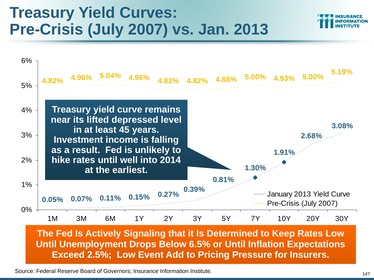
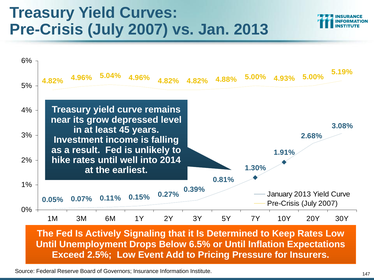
lifted: lifted -> grow (98, 120)
